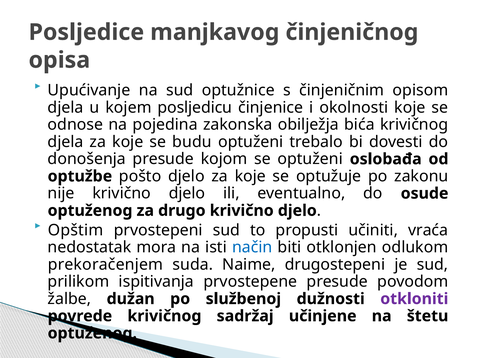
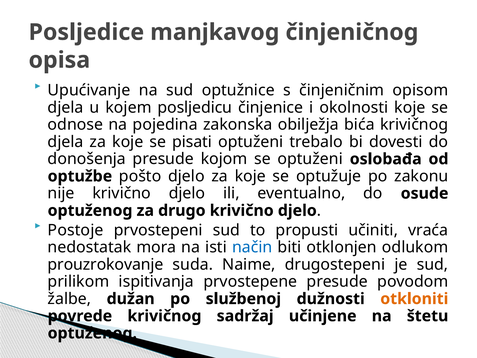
budu: budu -> pisati (192, 142)
Opštim: Opštim -> Postoje (76, 230)
prekoračenjem: prekoračenjem -> prouzrokovanje (106, 264)
otkloniti colour: purple -> orange (414, 299)
